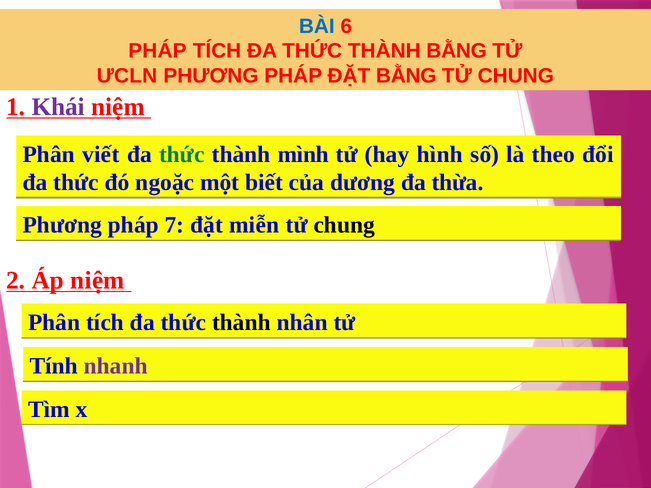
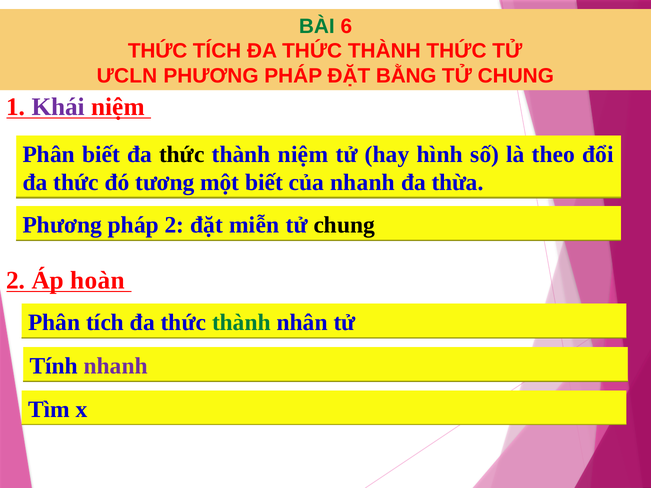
BÀI colour: blue -> green (317, 26)
PHÁP: PHÁP -> THỨC (158, 51)
THÀNH BẰNG: BẰNG -> THỨC (456, 51)
Phân viết: viết -> biết (101, 155)
thức colour: green -> black (182, 155)
thành mình: mình -> niệm (303, 155)
ngoặc: ngoặc -> tương (165, 183)
của dương: dương -> nhanh (363, 183)
pháp 7: 7 -> 2 (175, 225)
Áp niệm: niệm -> hoàn (98, 281)
thành colour: black -> green (241, 323)
